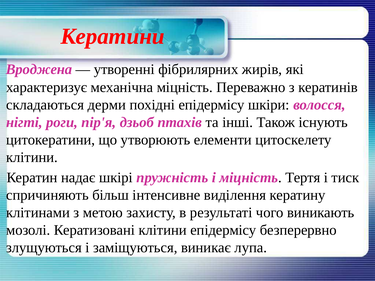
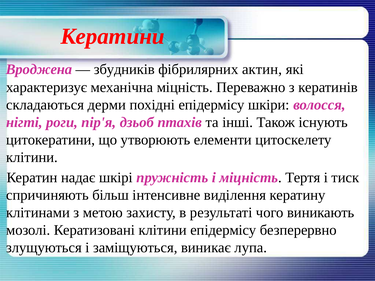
утворенні: утворенні -> збудників (124, 69)
жирів: жирів -> актин (262, 69)
